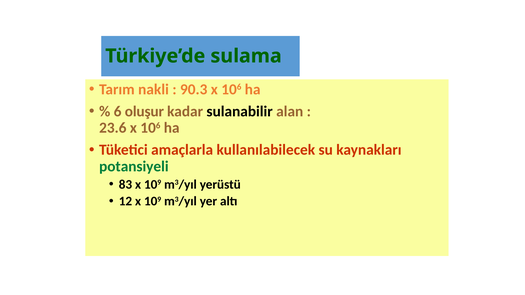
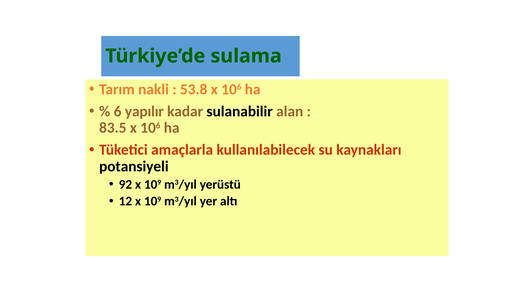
90.3: 90.3 -> 53.8 (194, 90)
oluşur: oluşur -> yapılır (144, 112)
23.6: 23.6 -> 83.5 (113, 128)
potansiyeli colour: green -> black (134, 167)
83: 83 -> 92 (125, 185)
